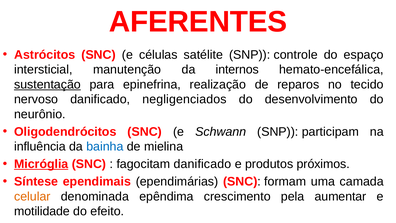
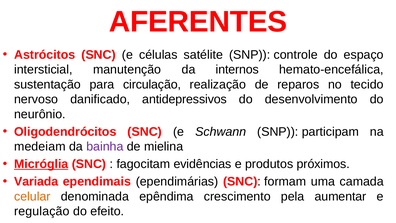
sustentação underline: present -> none (47, 84)
epinefrina: epinefrina -> circulação (152, 84)
negligenciados: negligenciados -> antidepressivos (185, 99)
influência: influência -> medeiam (40, 146)
bainha colour: blue -> purple (105, 146)
fagocitam danificado: danificado -> evidências (202, 164)
Síntese: Síntese -> Variada (36, 181)
motilidade: motilidade -> regulação (42, 211)
